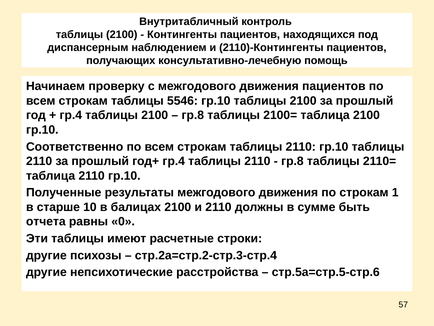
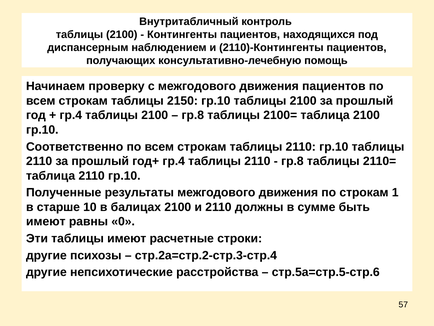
5546: 5546 -> 2150 (182, 101)
отчета: отчета -> имеют (46, 221)
